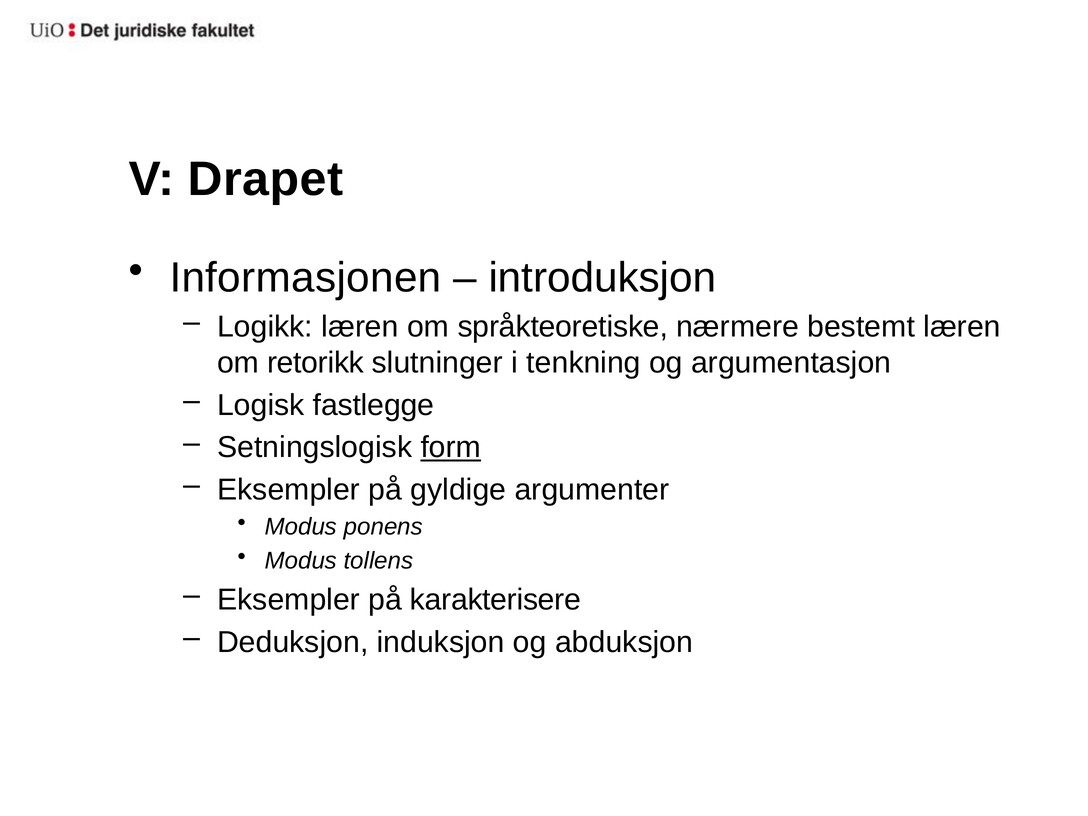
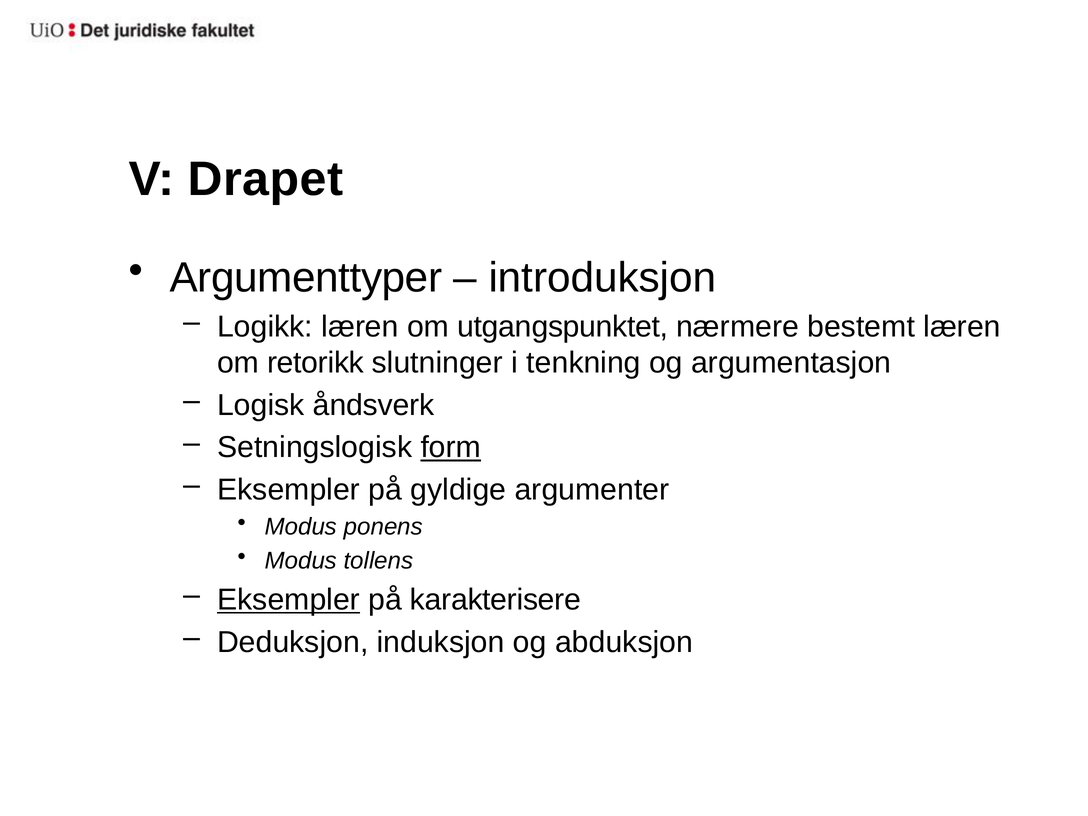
Informasjonen: Informasjonen -> Argumenttyper (306, 278)
språkteoretiske: språkteoretiske -> utgangspunktet (563, 327)
fastlegge: fastlegge -> åndsverk (374, 405)
Eksempler underline: none -> present (289, 600)
